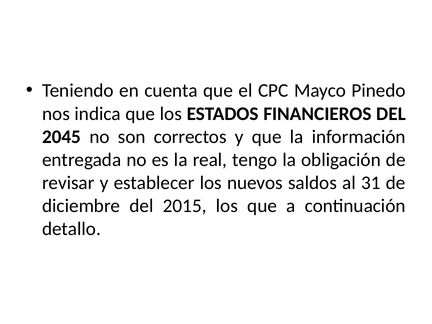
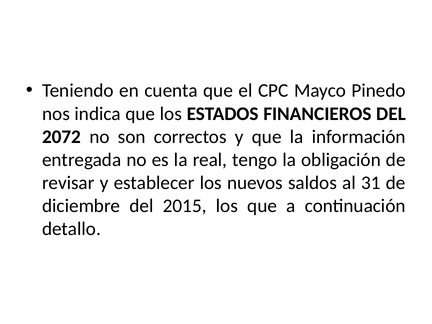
2045: 2045 -> 2072 (62, 137)
